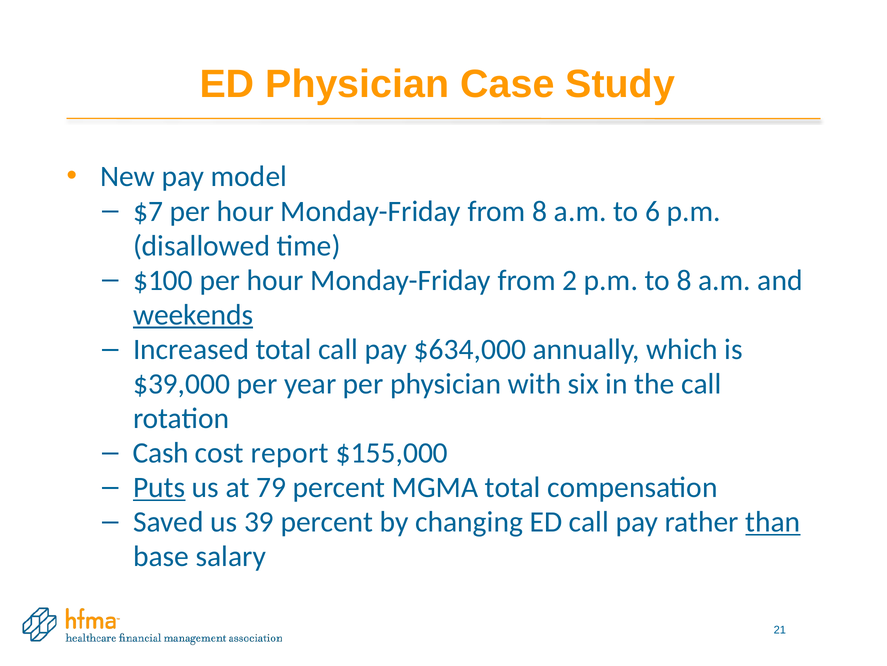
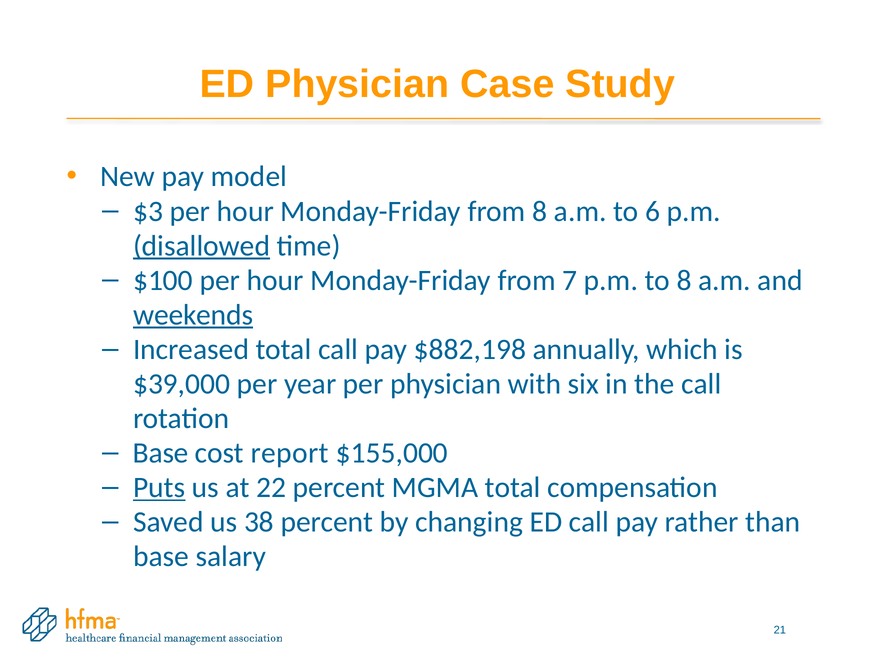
$7: $7 -> $3 (148, 211)
disallowed underline: none -> present (202, 246)
2: 2 -> 7 (570, 280)
$634,000: $634,000 -> $882,198 (470, 349)
Cash: Cash -> Base (161, 453)
79: 79 -> 22 (271, 487)
39: 39 -> 38 (259, 522)
than underline: present -> none (773, 522)
